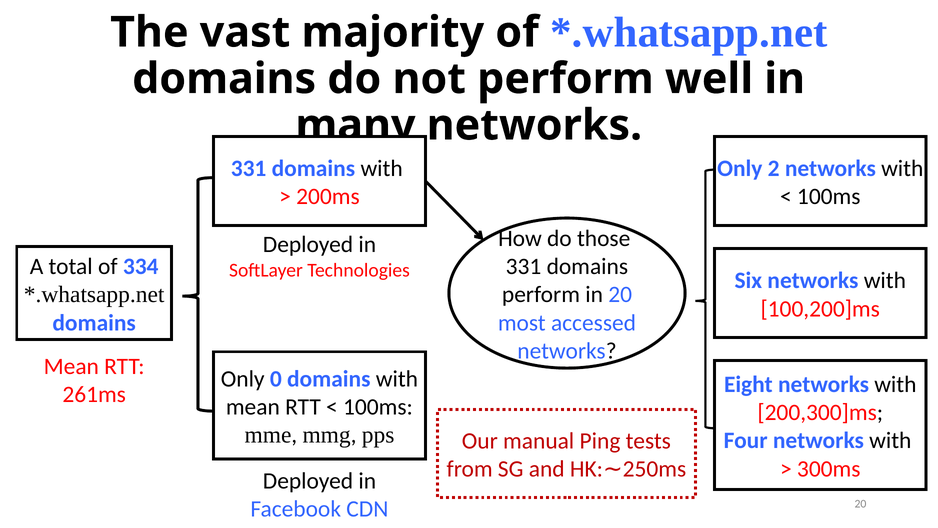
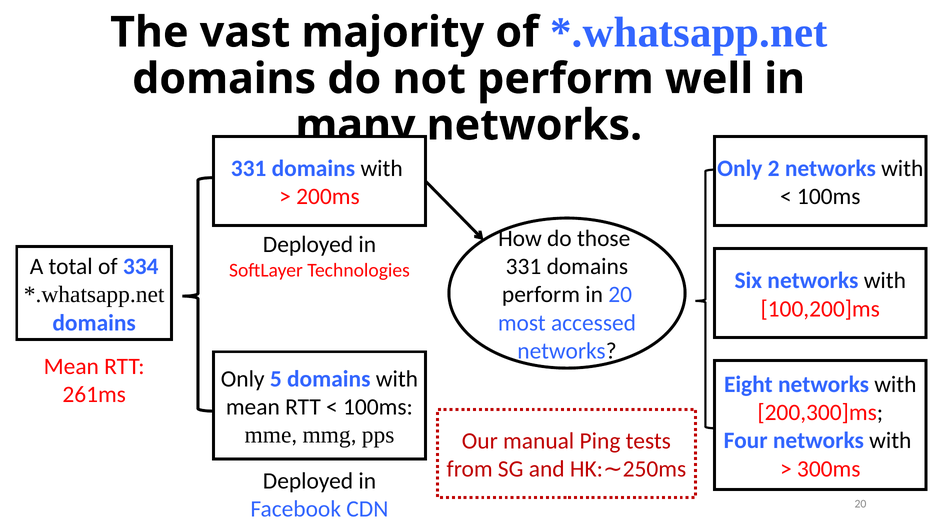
0: 0 -> 5 (276, 379)
